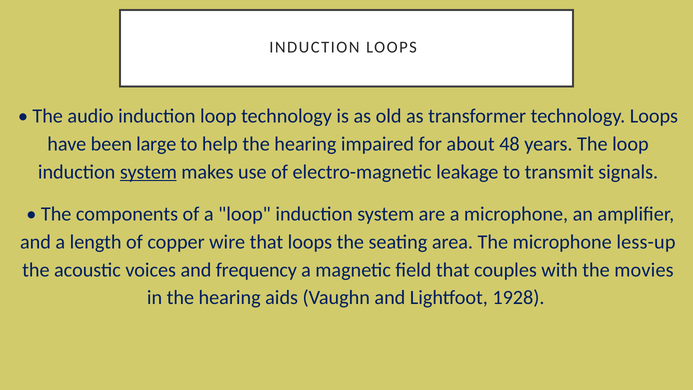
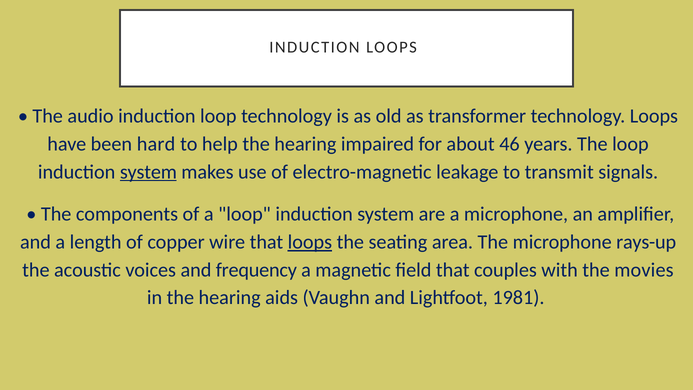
large: large -> hard (156, 144)
48: 48 -> 46 (509, 144)
loops underline: none -> present (310, 242)
less-up: less-up -> rays-up (646, 242)
1928: 1928 -> 1981 (518, 298)
